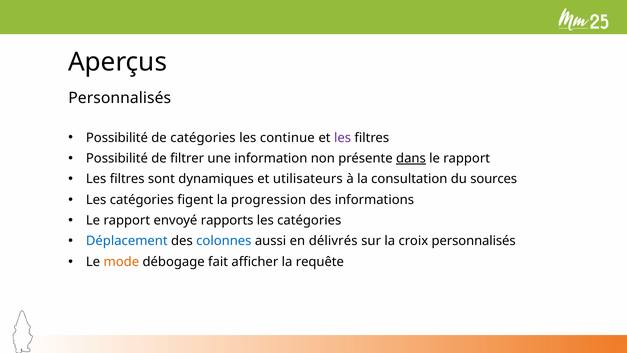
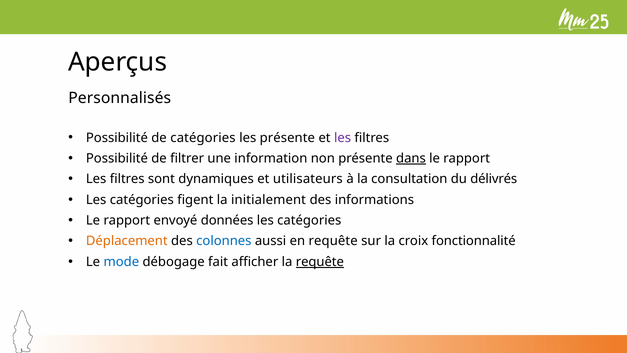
les continue: continue -> présente (287, 138)
sources: sources -> délivrés (494, 179)
progression: progression -> initialement (269, 200)
rapports: rapports -> données (227, 220)
Déplacement colour: blue -> orange (127, 241)
en délivrés: délivrés -> requête (333, 241)
croix personnalisés: personnalisés -> fonctionnalité (474, 241)
mode colour: orange -> blue (121, 262)
requête underline: none -> present (320, 262)
